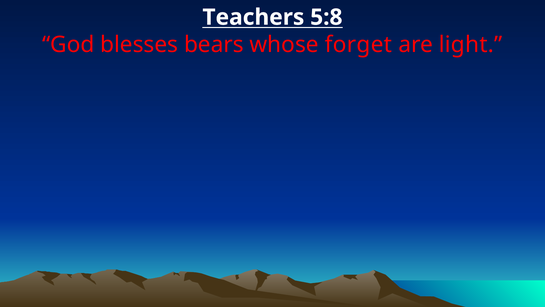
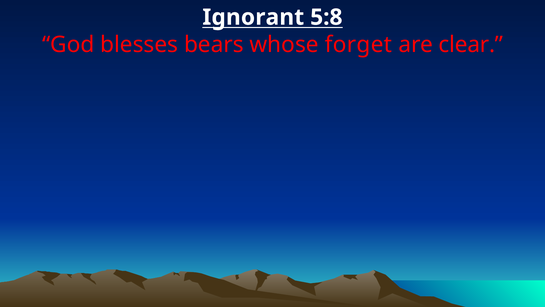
Teachers: Teachers -> Ignorant (253, 17)
light: light -> clear (471, 44)
